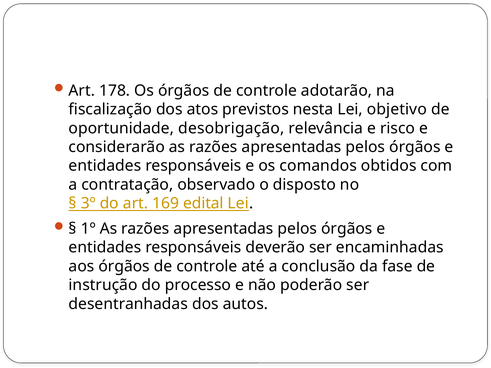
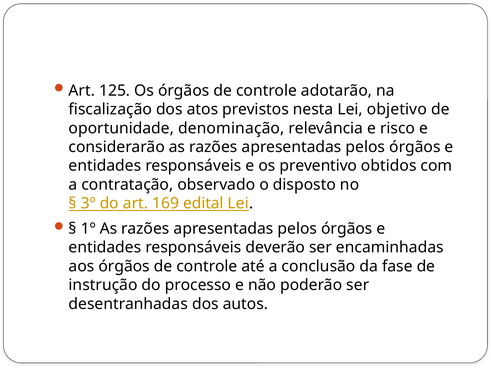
178: 178 -> 125 (115, 91)
desobrigação: desobrigação -> denominação (231, 128)
comandos: comandos -> preventivo (318, 166)
